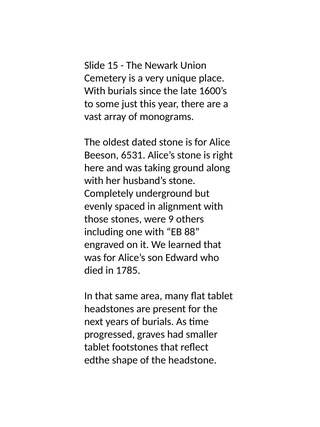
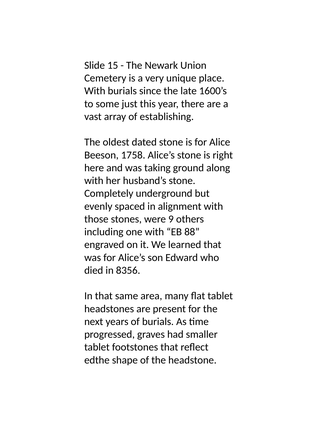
monograms: monograms -> establishing (167, 117)
6531: 6531 -> 1758 (133, 155)
1785: 1785 -> 8356 (128, 270)
